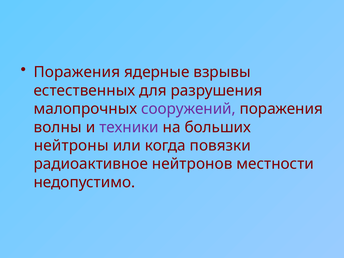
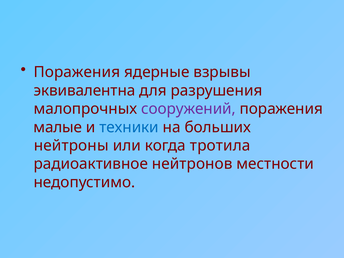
естественных: естественных -> эквивалентна (84, 91)
волны: волны -> малые (58, 127)
техники colour: purple -> blue (129, 127)
повязки: повязки -> тротила (220, 146)
